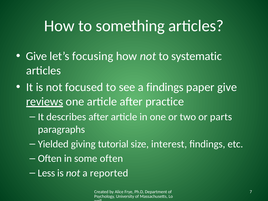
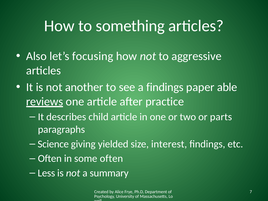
Give: Give -> Also (36, 56)
systematic: systematic -> aggressive (197, 56)
focused: focused -> another (84, 87)
paper give: give -> able (227, 87)
describes after: after -> child (99, 117)
Yielded: Yielded -> Science (53, 144)
tutorial: tutorial -> yielded (113, 144)
reported: reported -> summary (109, 173)
